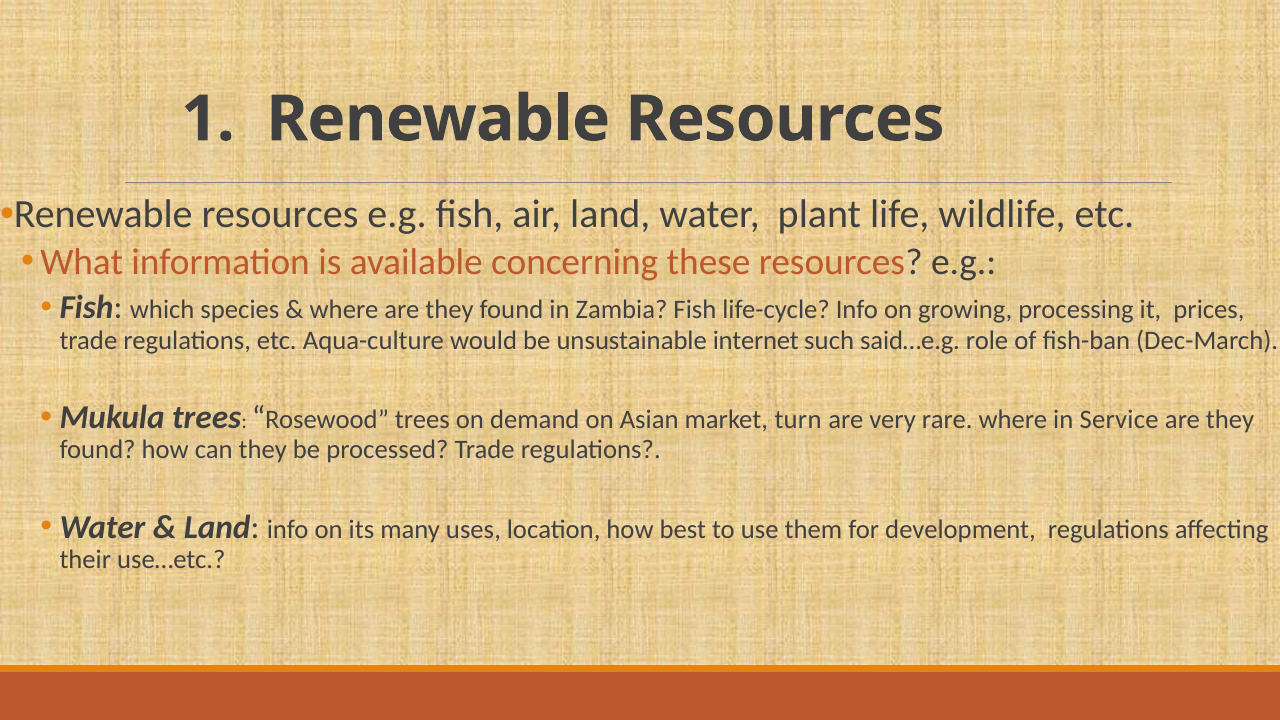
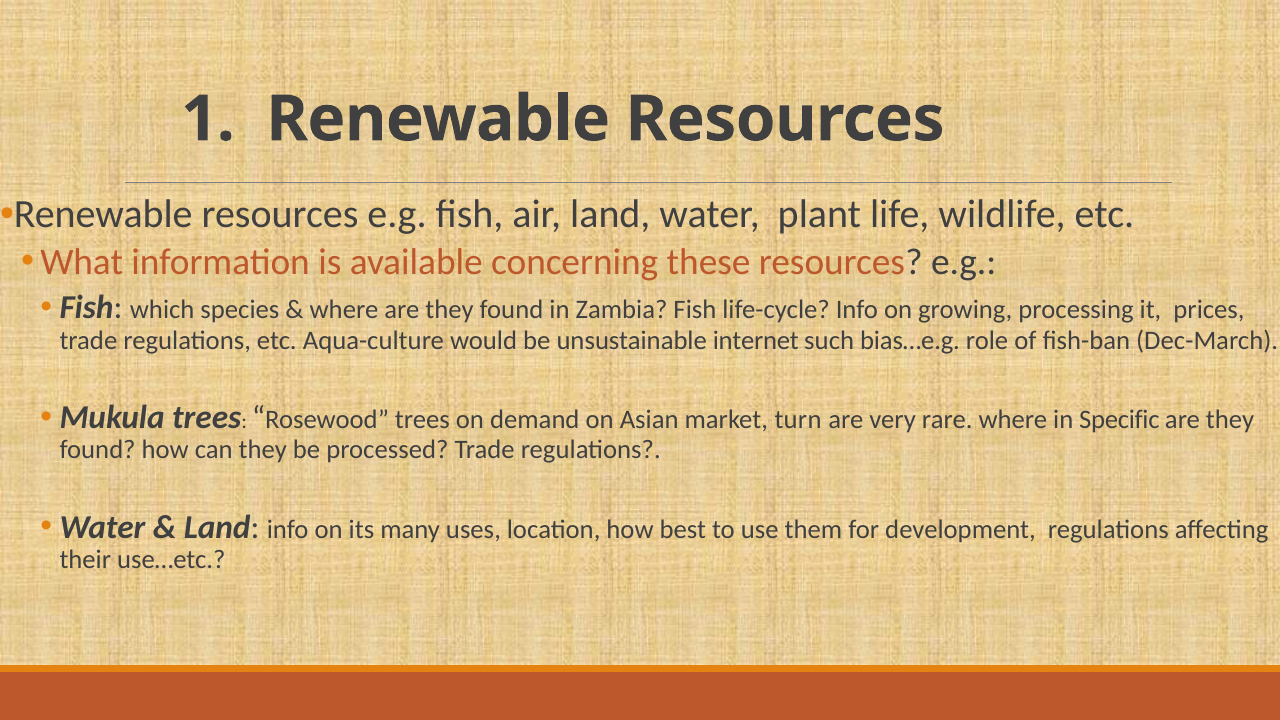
said…e.g: said…e.g -> bias…e.g (910, 340)
Service: Service -> Specific (1119, 420)
